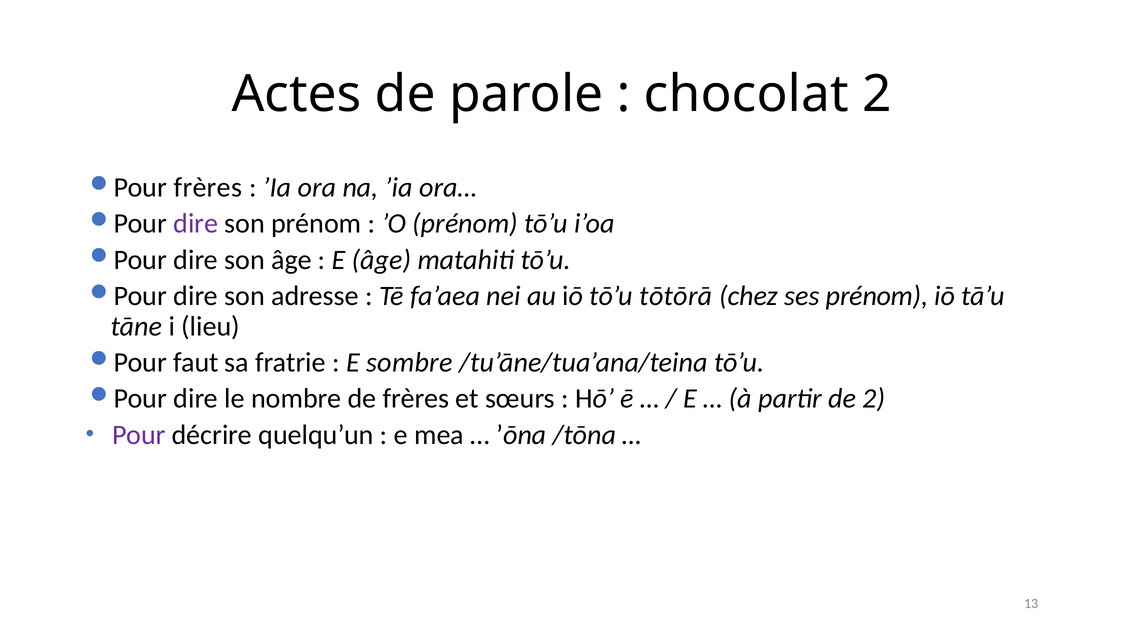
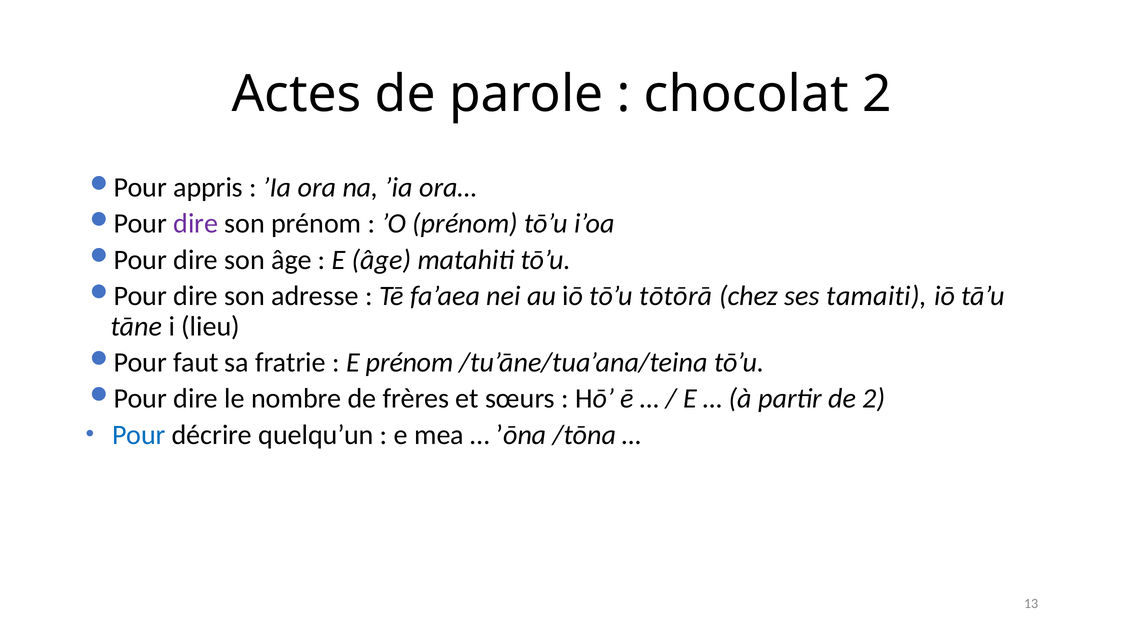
frères: frères -> appris (208, 188)
ses prénom: prénom -> tamaiti (877, 296)
E sombre: sombre -> prénom (410, 363)
Pour colour: purple -> blue (139, 435)
